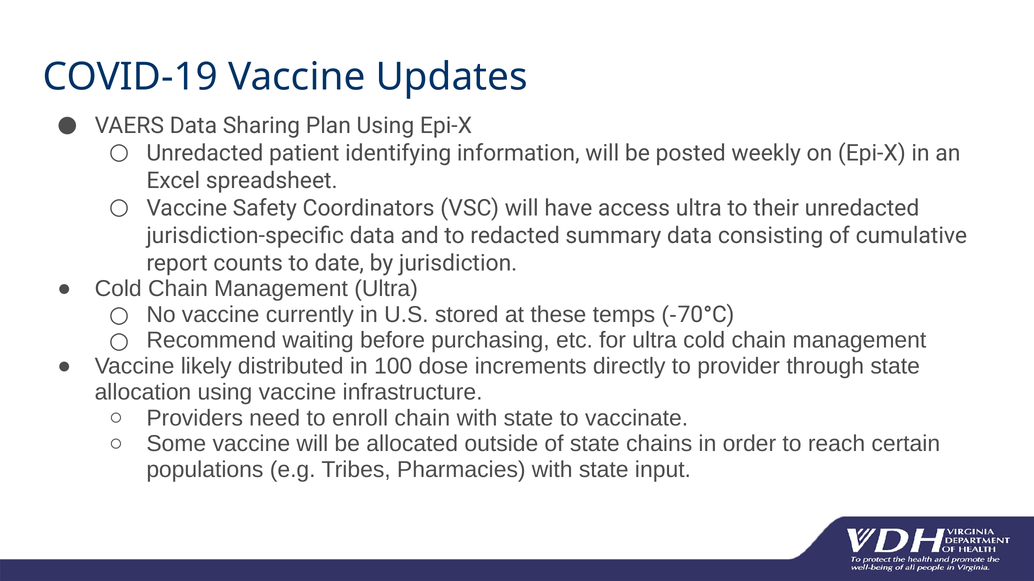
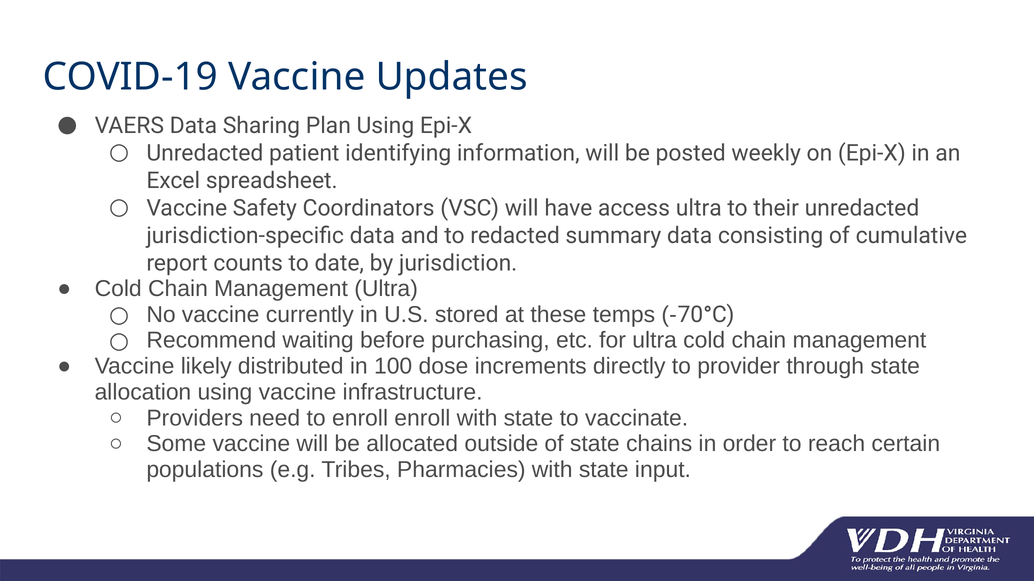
enroll chain: chain -> enroll (422, 418)
